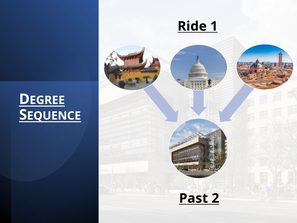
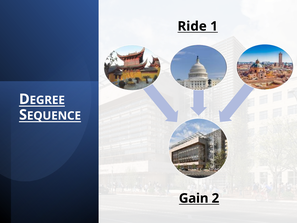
Past: Past -> Gain (194, 198)
